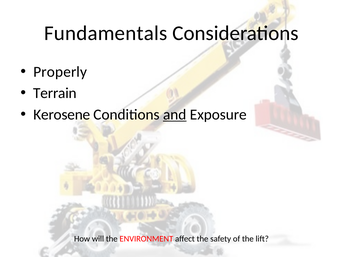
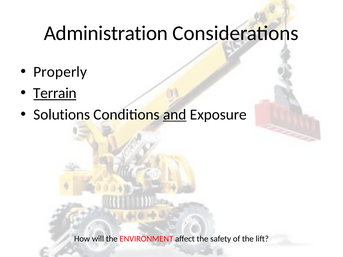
Fundamentals: Fundamentals -> Administration (106, 33)
Terrain underline: none -> present (55, 93)
Kerosene: Kerosene -> Solutions (62, 115)
